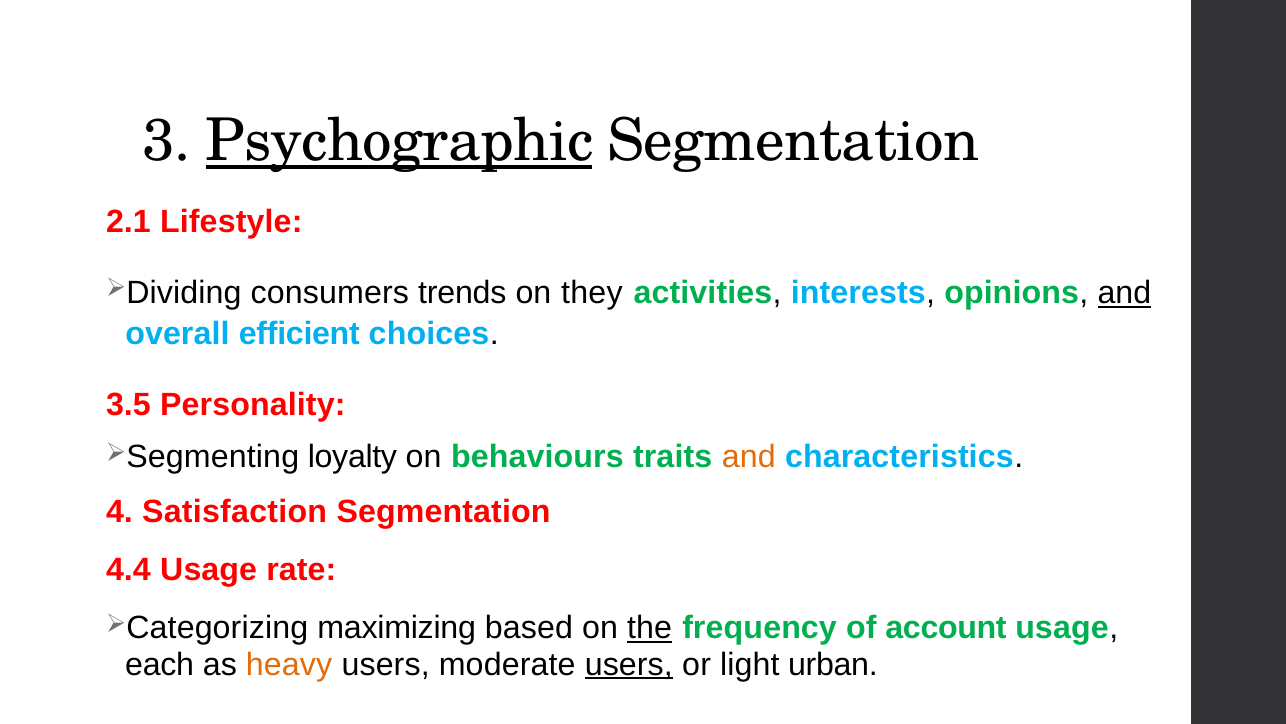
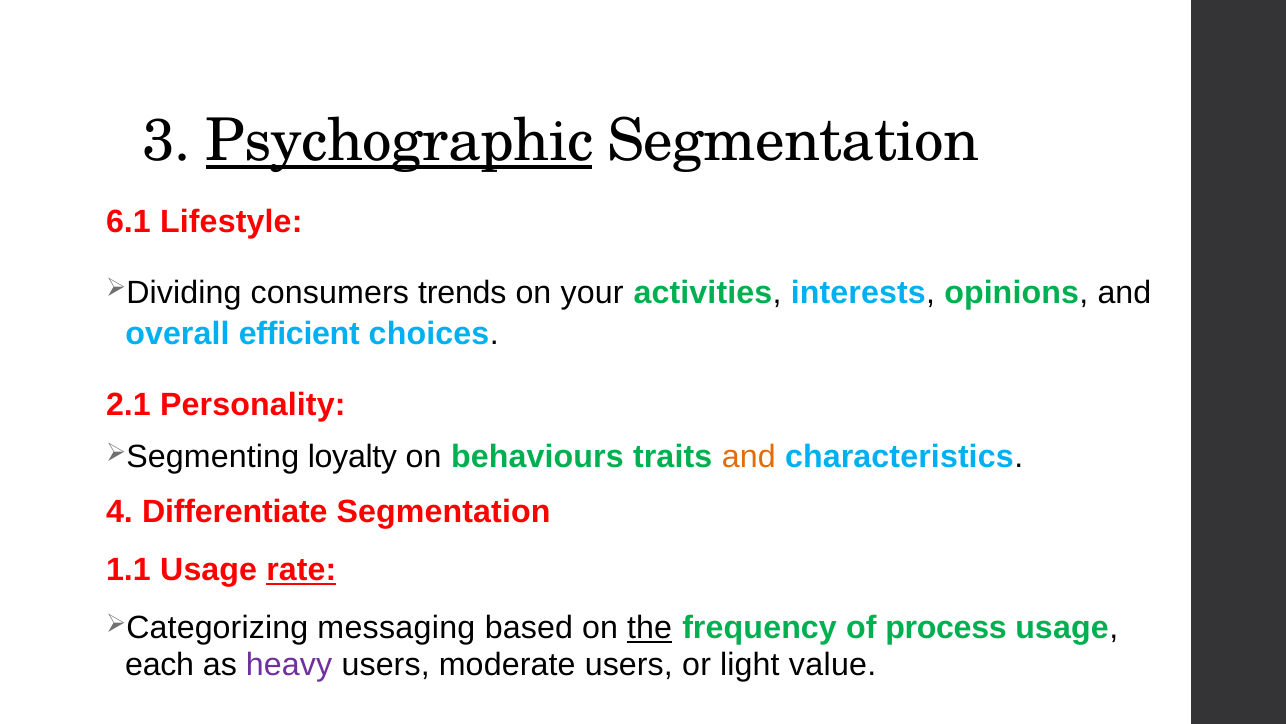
2.1: 2.1 -> 6.1 (128, 222)
they: they -> your (592, 293)
and underline: present -> none (1124, 293)
3.5: 3.5 -> 2.1 (128, 405)
Satisfaction: Satisfaction -> Differentiate (235, 511)
4.4: 4.4 -> 1.1 (128, 569)
rate underline: none -> present (301, 569)
maximizing: maximizing -> messaging (396, 627)
account: account -> process (946, 627)
heavy colour: orange -> purple (289, 664)
users underline: present -> none (629, 664)
urban: urban -> value (833, 664)
